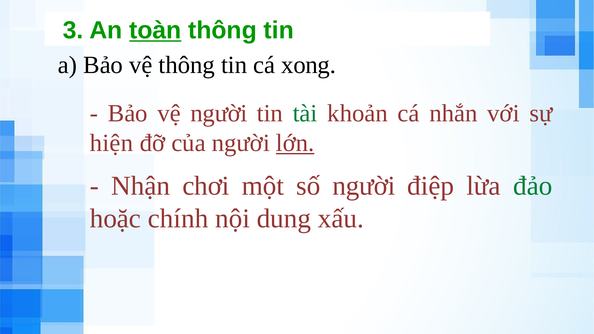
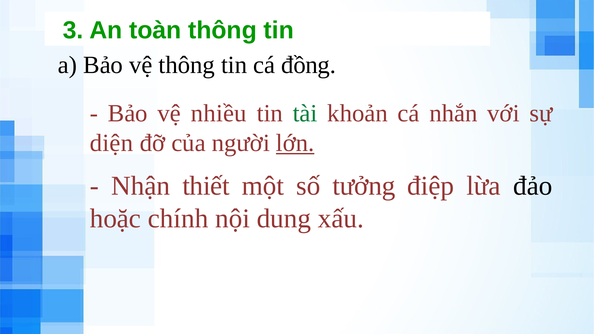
toàn underline: present -> none (155, 30)
xong: xong -> đồng (309, 65)
vệ người: người -> nhiều (219, 113)
hiện: hiện -> diện (112, 143)
chơi: chơi -> thiết (206, 186)
số người: người -> tưởng (364, 186)
đảo colour: green -> black (533, 186)
